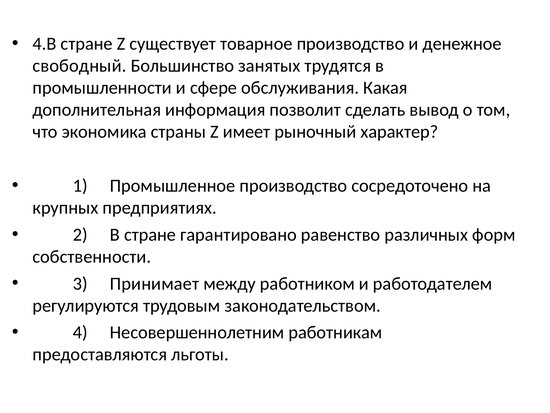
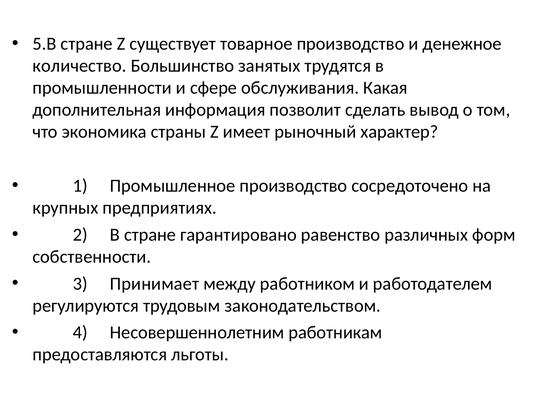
4.В: 4.В -> 5.В (45, 44)
свободный: свободный -> количество (80, 66)
